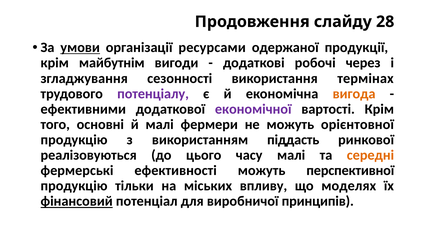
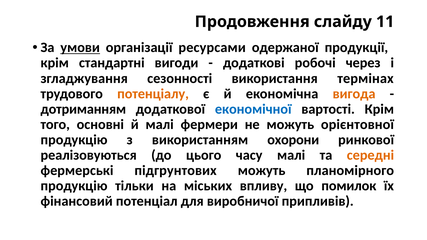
28: 28 -> 11 (385, 22)
майбутнім: майбутнім -> стандартні (112, 63)
потенціалу colour: purple -> orange (153, 94)
ефективними: ефективними -> дотриманням (83, 109)
економічної colour: purple -> blue (253, 109)
піддасть: піддасть -> охорони (293, 140)
ефективності: ефективності -> підгрунтових (176, 171)
перспективної: перспективної -> планомірного (350, 171)
моделях: моделях -> помилок (349, 186)
фінансовий underline: present -> none (77, 201)
принципів: принципів -> припливів (318, 201)
